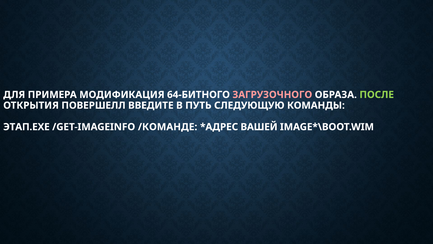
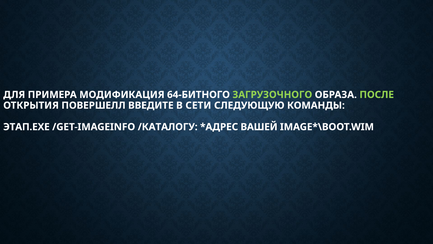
ЗАГРУЗОЧНОГО colour: pink -> light green (272, 95)
ПУТЬ: ПУТЬ -> СЕТИ (198, 105)
/КОМАНДЕ: /КОМАНДЕ -> /КАТАЛОГУ (168, 127)
